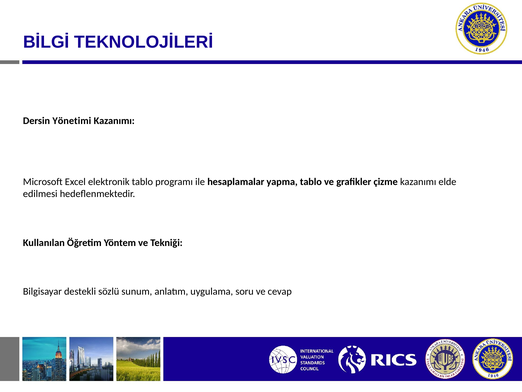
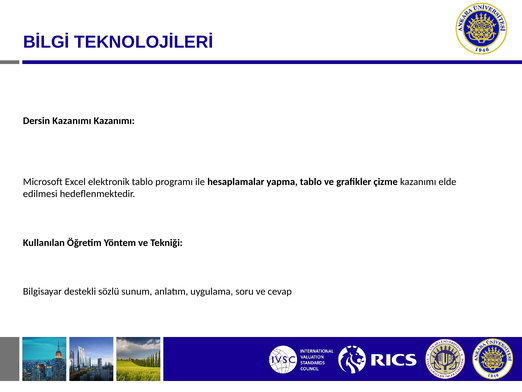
Dersin Yönetimi: Yönetimi -> Kazanımı (72, 121)
